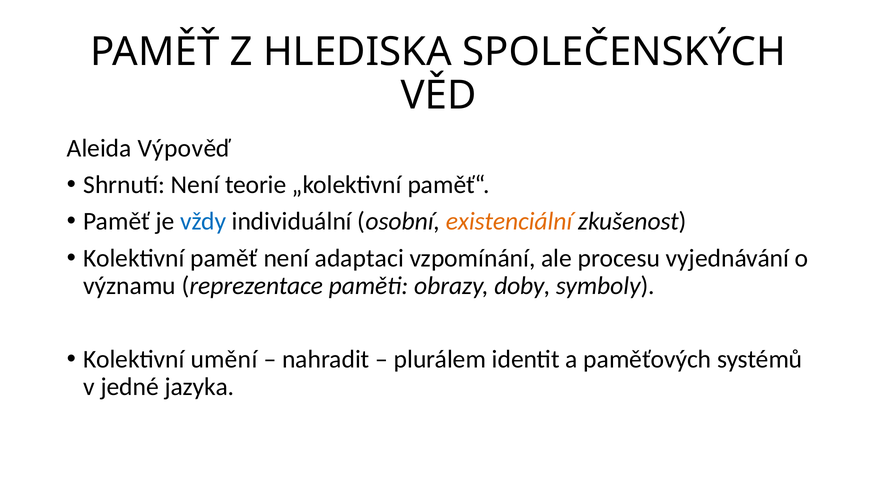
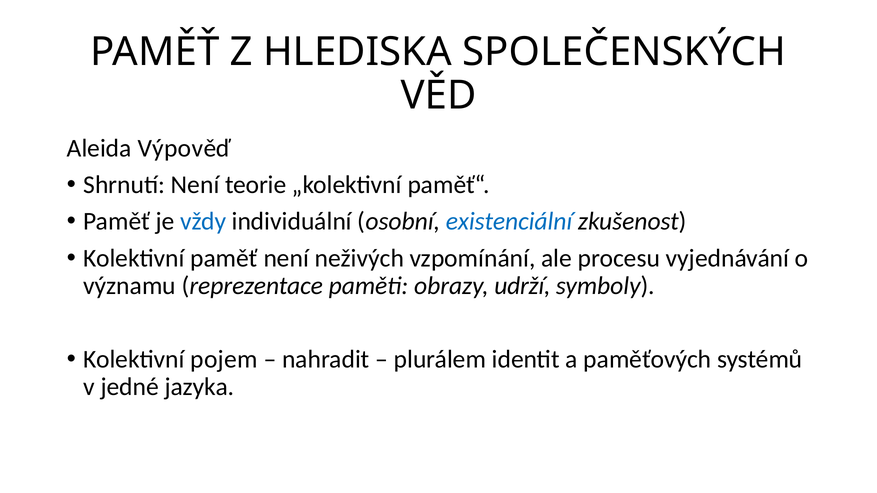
existenciální colour: orange -> blue (509, 222)
adaptaci: adaptaci -> neživých (359, 258)
doby: doby -> udrží (522, 286)
umění: umění -> pojem (224, 359)
